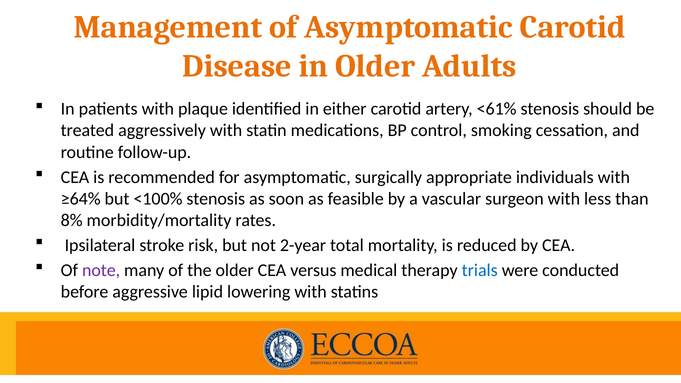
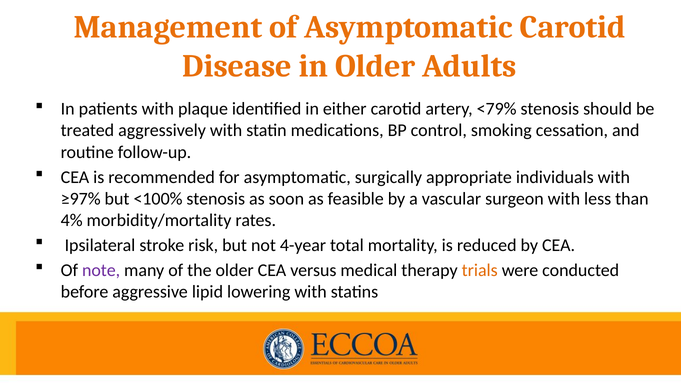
<61%: <61% -> <79% (497, 109)
≥64%: ≥64% -> ≥97% (81, 199)
8%: 8% -> 4% (72, 220)
2-year: 2-year -> 4-year (303, 245)
trials colour: blue -> orange (480, 271)
